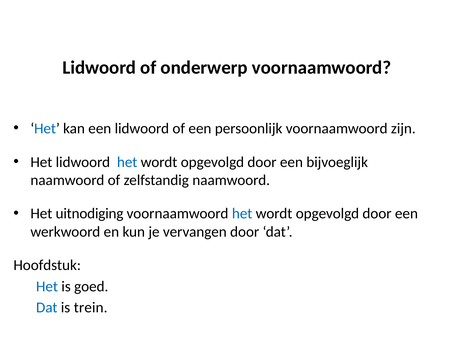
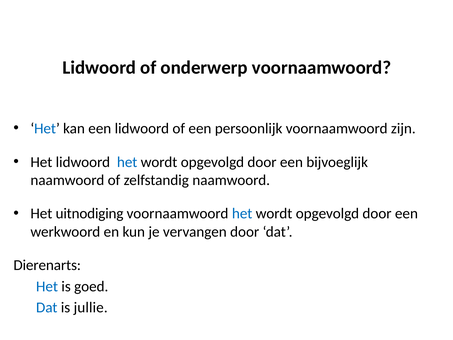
Hoofdstuk: Hoofdstuk -> Dierenarts (47, 265)
trein: trein -> jullie (91, 307)
